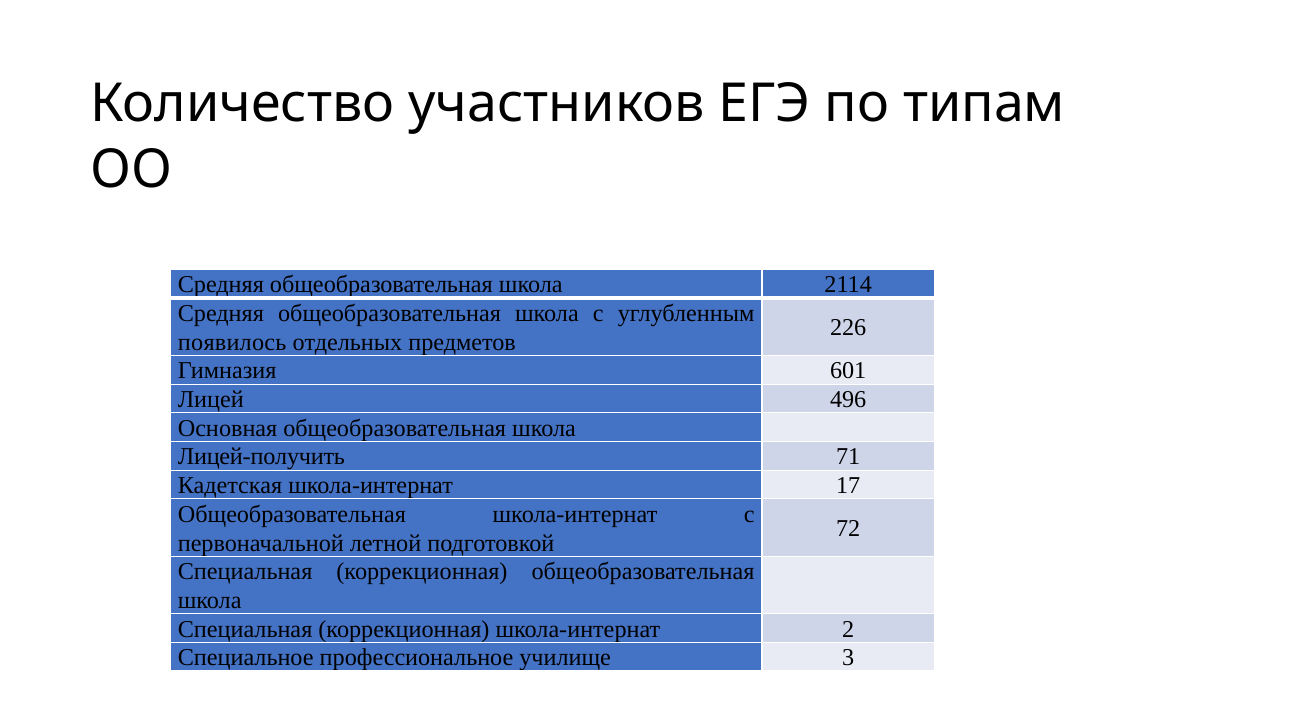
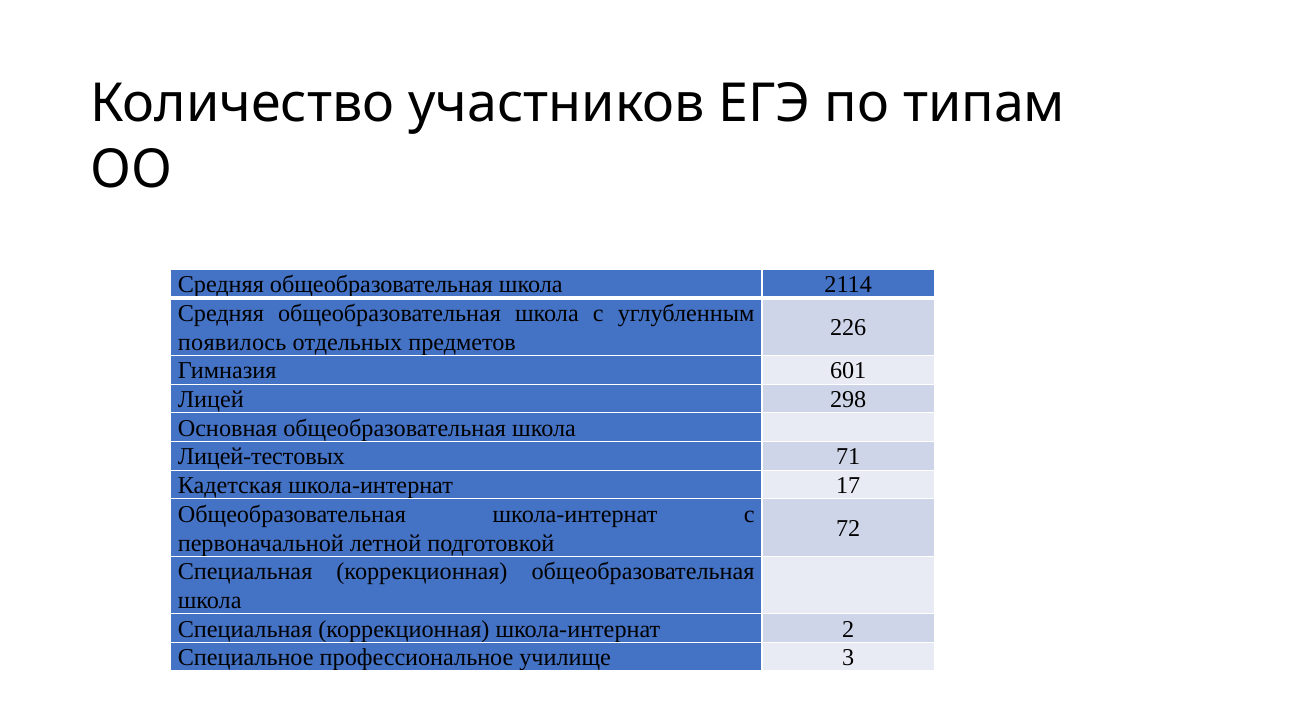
496: 496 -> 298 (848, 400)
Лицей-получить: Лицей-получить -> Лицей-тестовых (261, 457)
